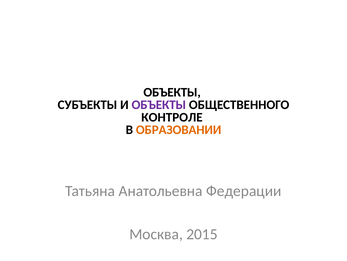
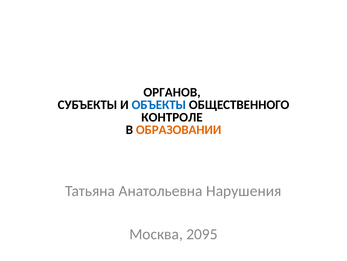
ОБЪЕКТЫ: ОБЪЕКТЫ -> ОРГАНОВ (172, 92)
ОБЪЕКТЫ colour: purple -> blue (159, 104)
Федерации: Федерации -> Нарушения (244, 190)
2015: 2015 -> 2095 (202, 234)
